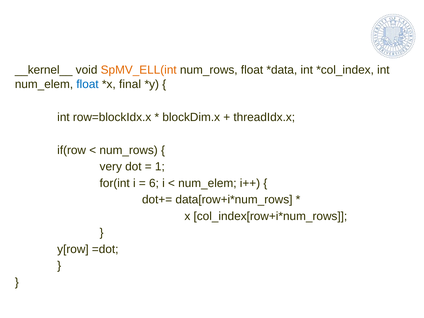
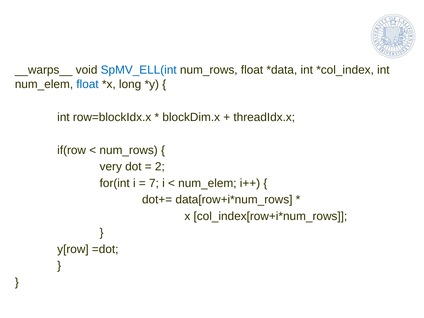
__kernel__: __kernel__ -> __warps__ (44, 70)
SpMV_ELL(int colour: orange -> blue (139, 70)
final: final -> long (130, 84)
1: 1 -> 2 (160, 167)
6: 6 -> 7 (154, 183)
